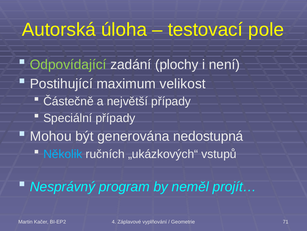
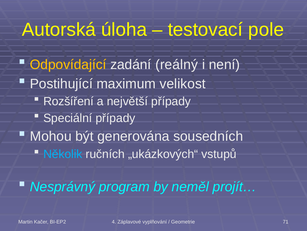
Odpovídající colour: light green -> yellow (68, 64)
plochy: plochy -> reálný (177, 64)
Částečně: Částečně -> Rozšíření (69, 101)
nedostupná: nedostupná -> sousedních (208, 136)
